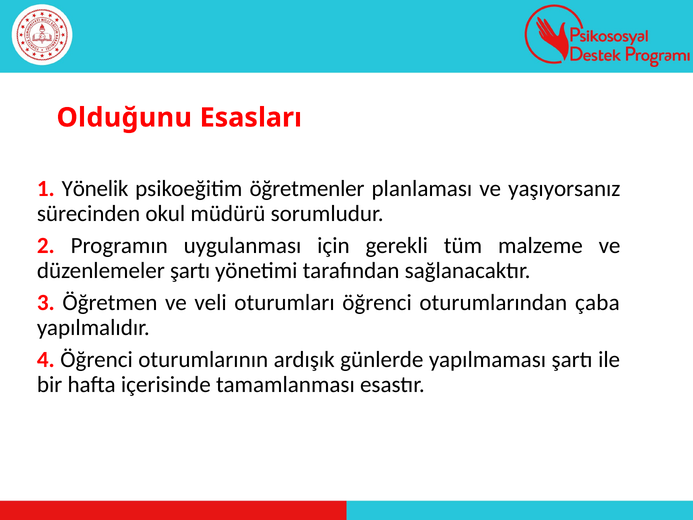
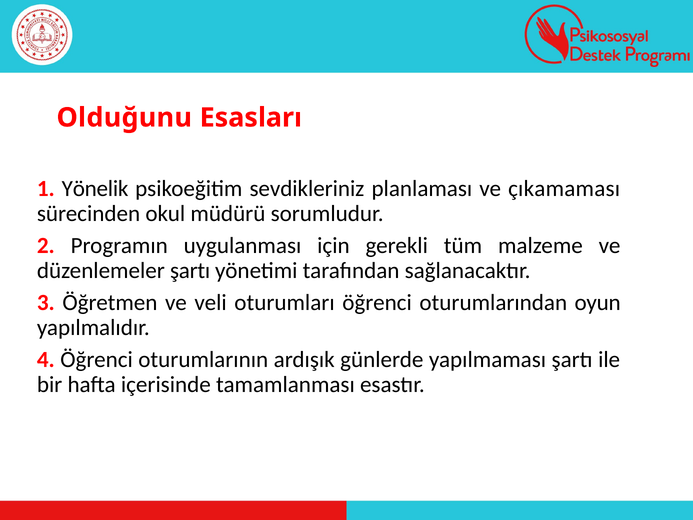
öğretmenler: öğretmenler -> sevdikleriniz (307, 188)
yaşıyorsanız: yaşıyorsanız -> çıkamaması (564, 188)
çaba: çaba -> oyun (598, 303)
